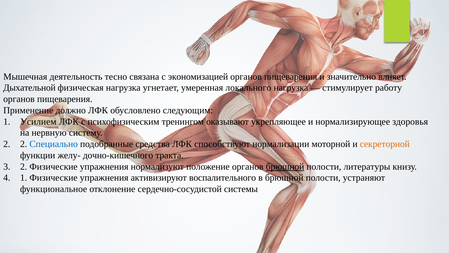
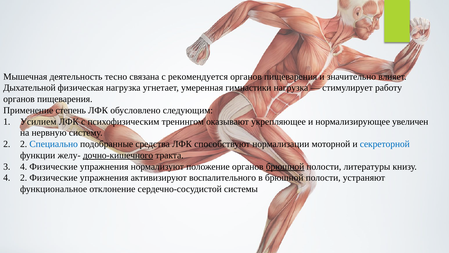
экономизацией: экономизацией -> рекомендуется (198, 76)
локального: локального -> гимнастики (248, 88)
должно: должно -> степень (71, 110)
здоровья: здоровья -> увеличен (410, 121)
секреторной colour: orange -> blue (385, 144)
дочно-кишечного underline: none -> present (118, 155)
3 2: 2 -> 4 (24, 166)
4 1: 1 -> 2 (24, 178)
